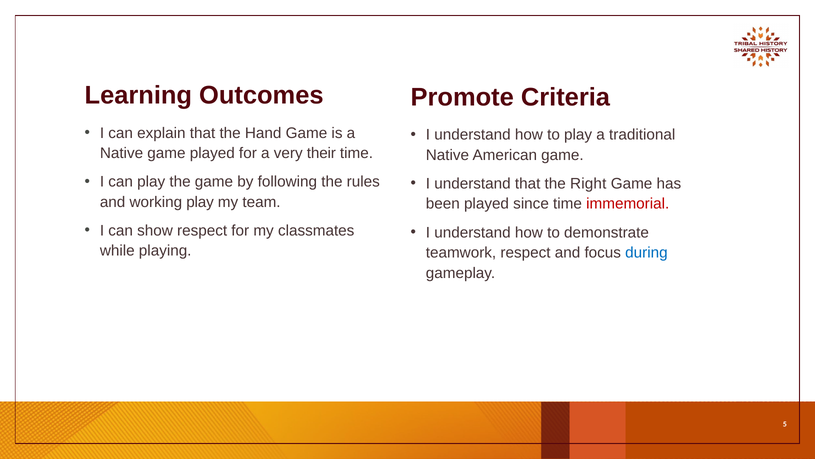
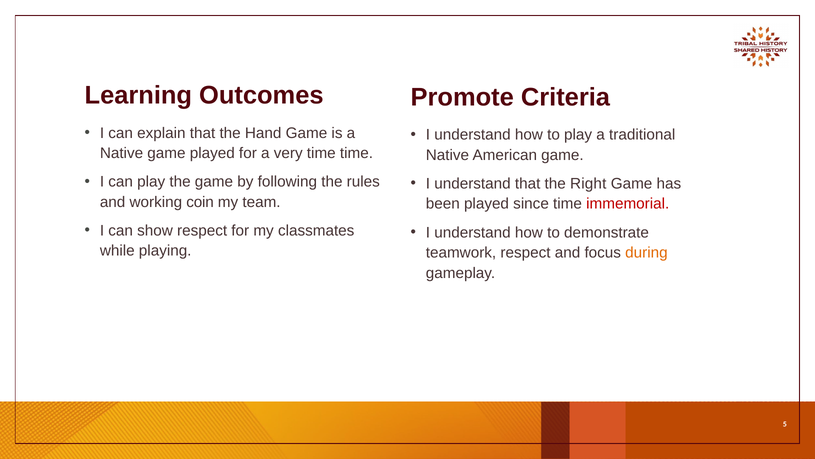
very their: their -> time (321, 153)
working play: play -> coin (200, 202)
during colour: blue -> orange (646, 252)
